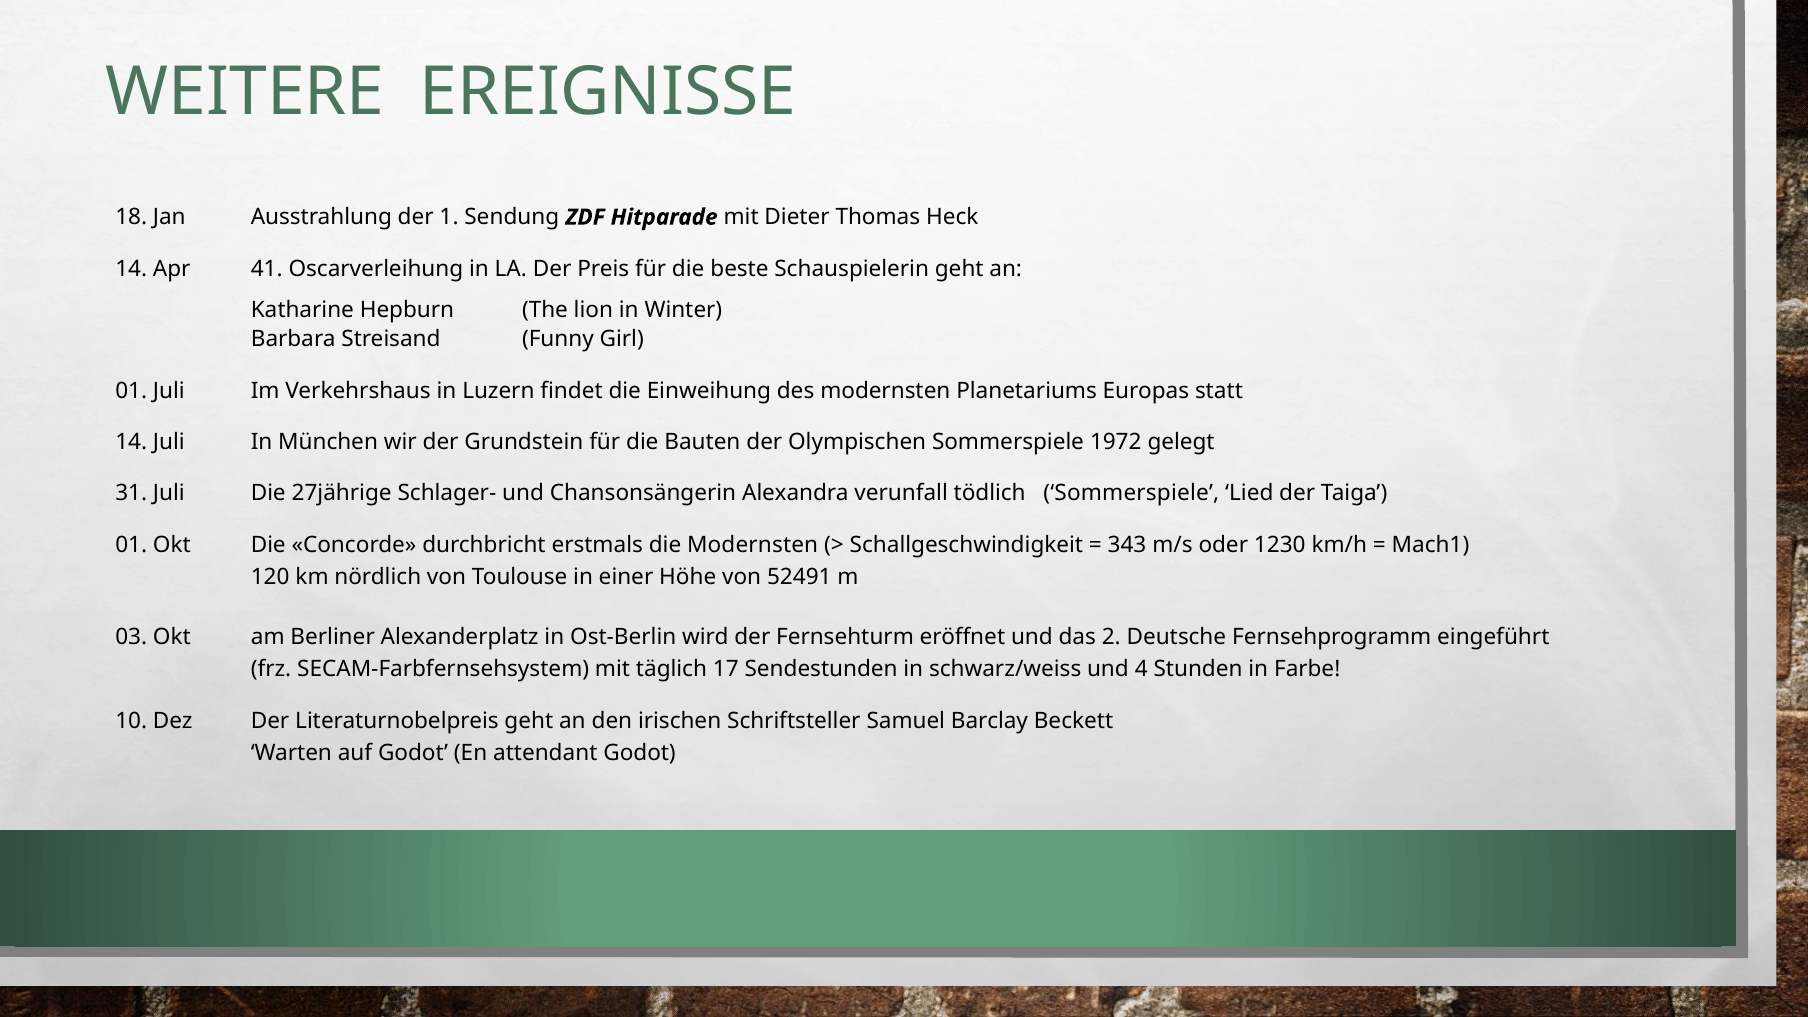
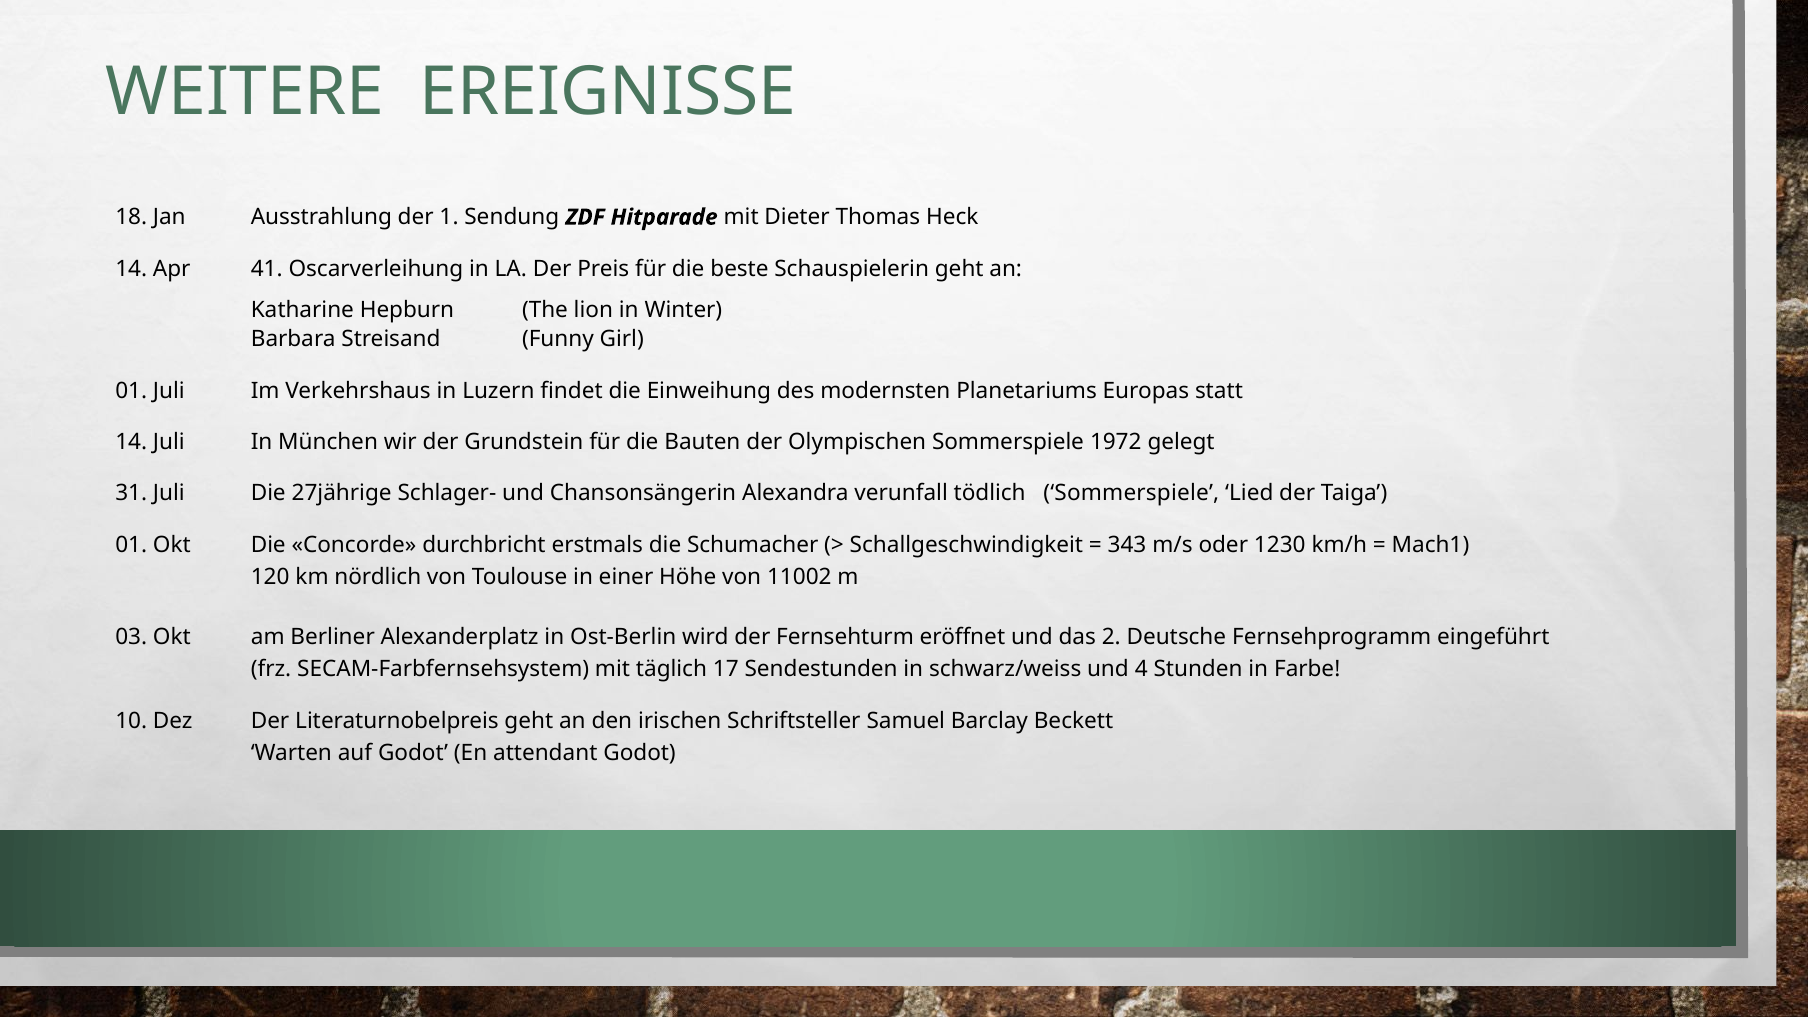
die Modernsten: Modernsten -> Schumacher (753, 545)
52491: 52491 -> 11002 (799, 577)
